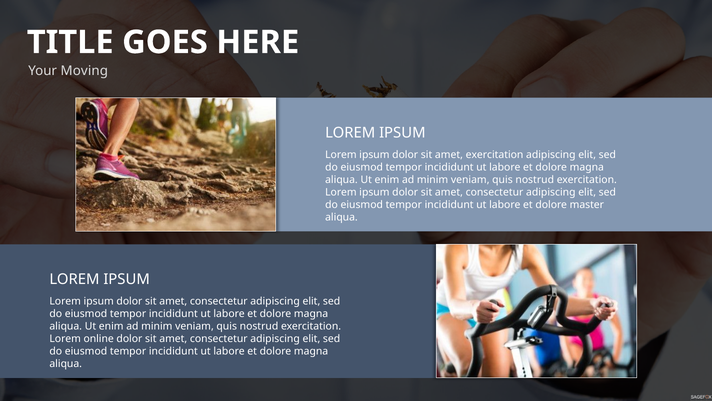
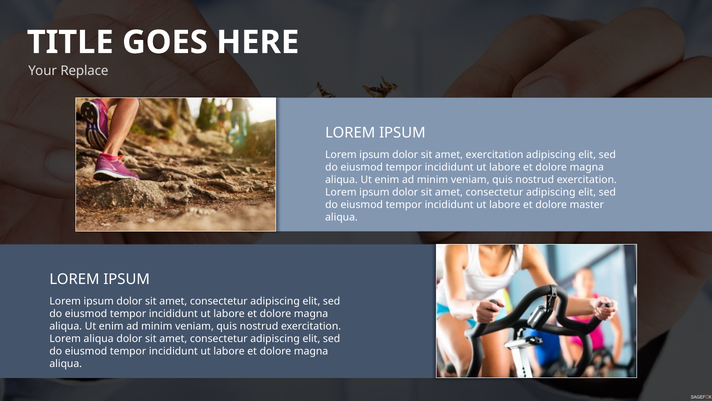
Moving: Moving -> Replace (84, 71)
Lorem online: online -> aliqua (99, 338)
